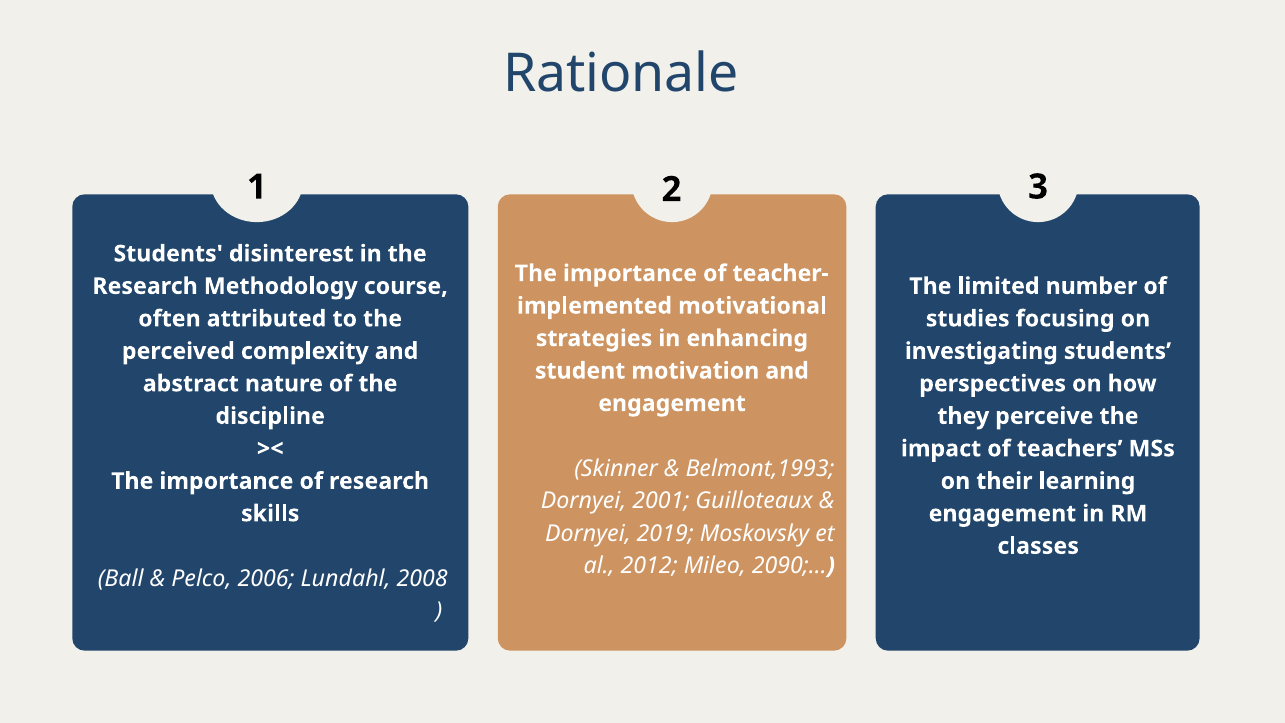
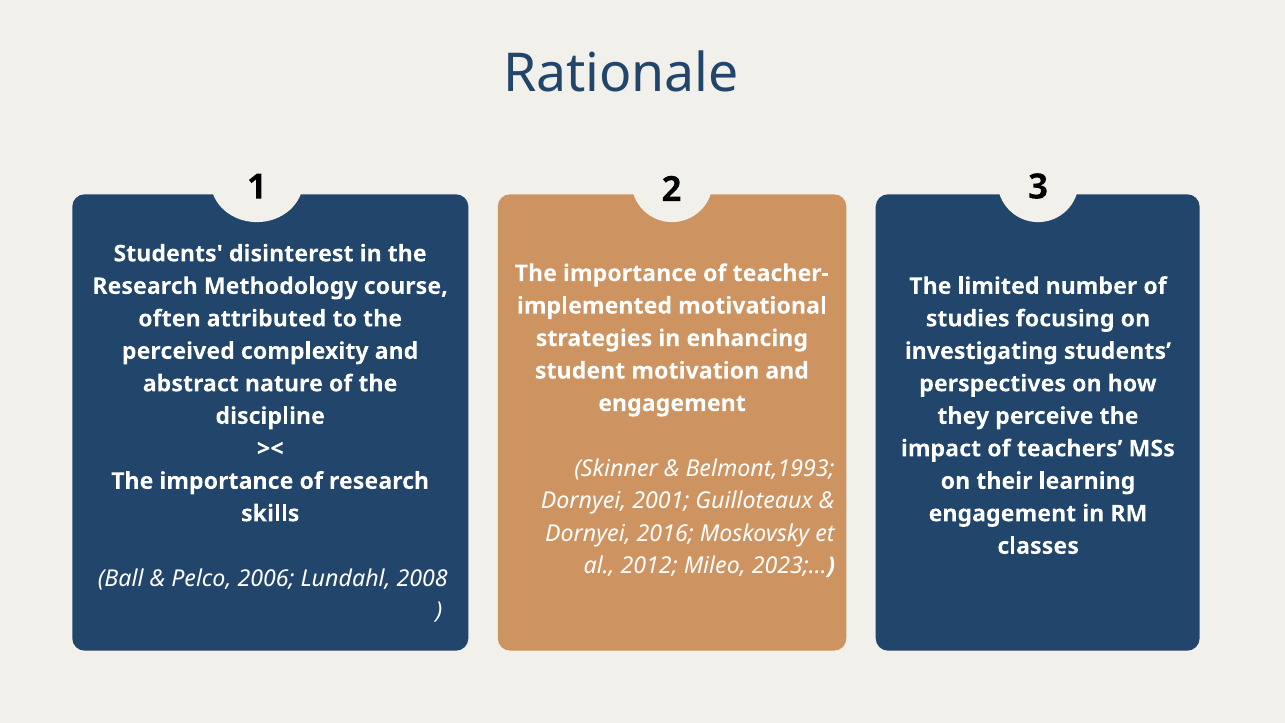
2019: 2019 -> 2016 (665, 533)
2090;…: 2090;… -> 2023;… (789, 566)
